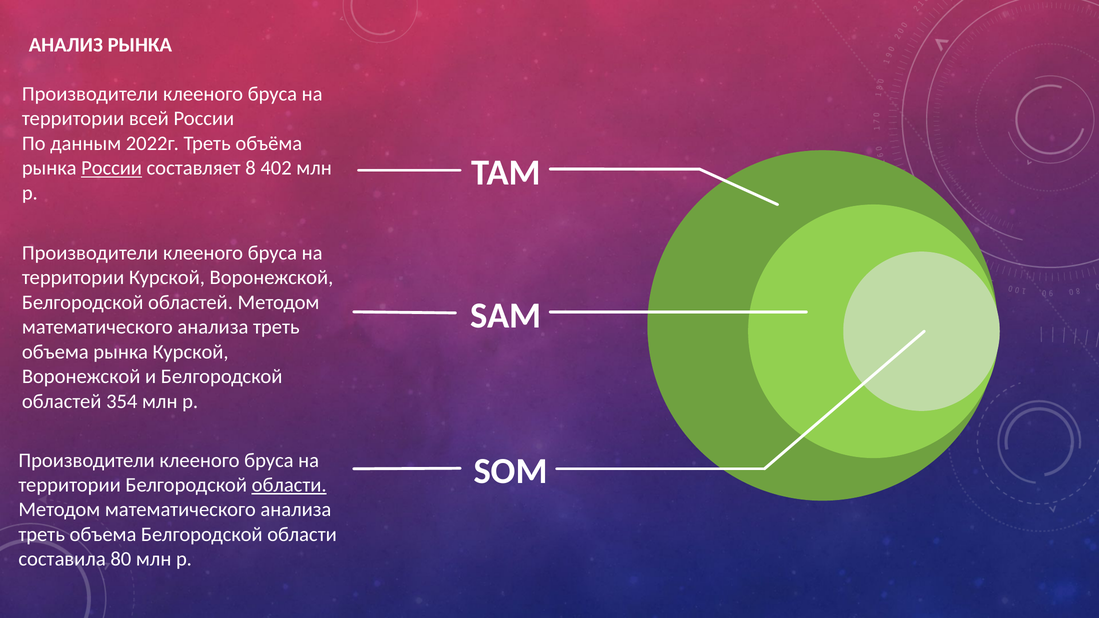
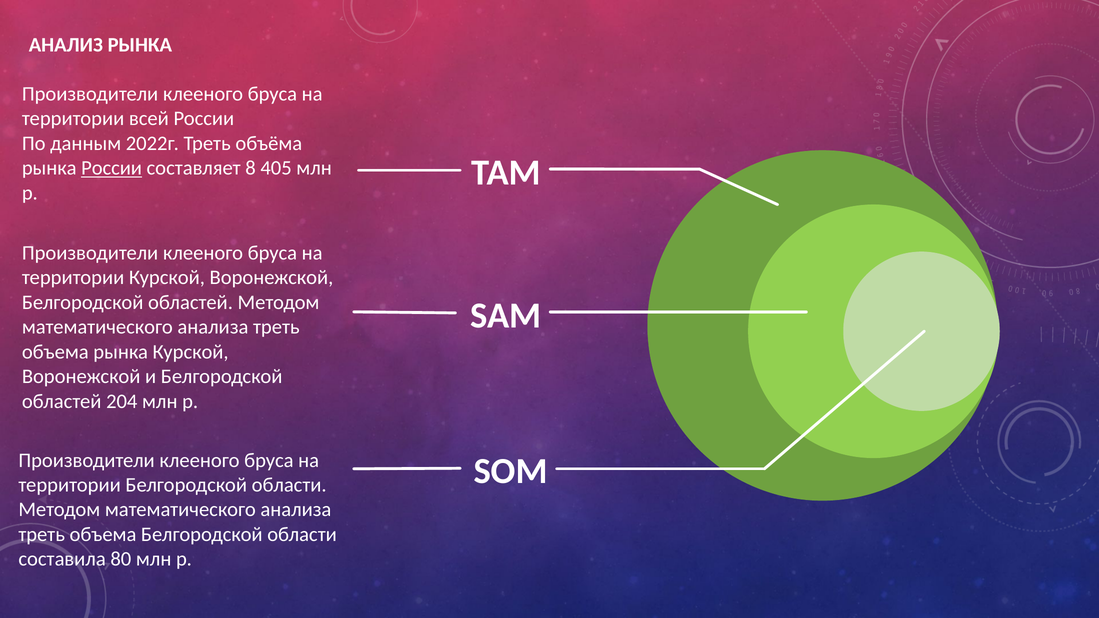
402: 402 -> 405 (276, 168)
354: 354 -> 204 (122, 401)
области underline: present -> none (289, 485)
